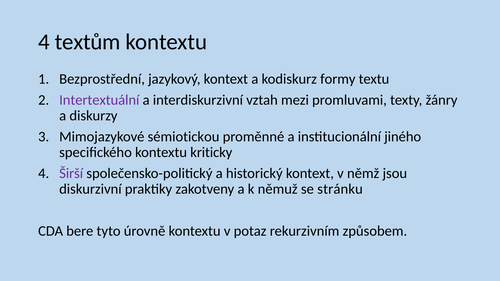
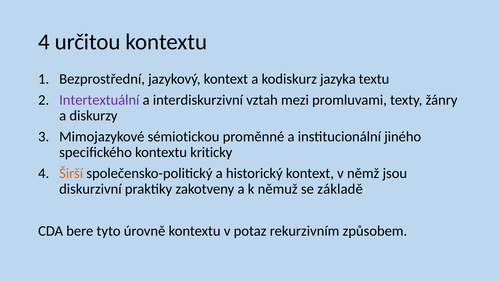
textům: textům -> určitou (88, 42)
formy: formy -> jazyka (338, 79)
Širší colour: purple -> orange (71, 173)
stránku: stránku -> základě (340, 189)
